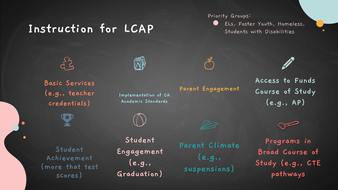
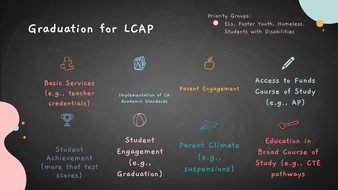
Instruction: Instruction -> Graduation (61, 28)
Programs: Programs -> Education (283, 140)
